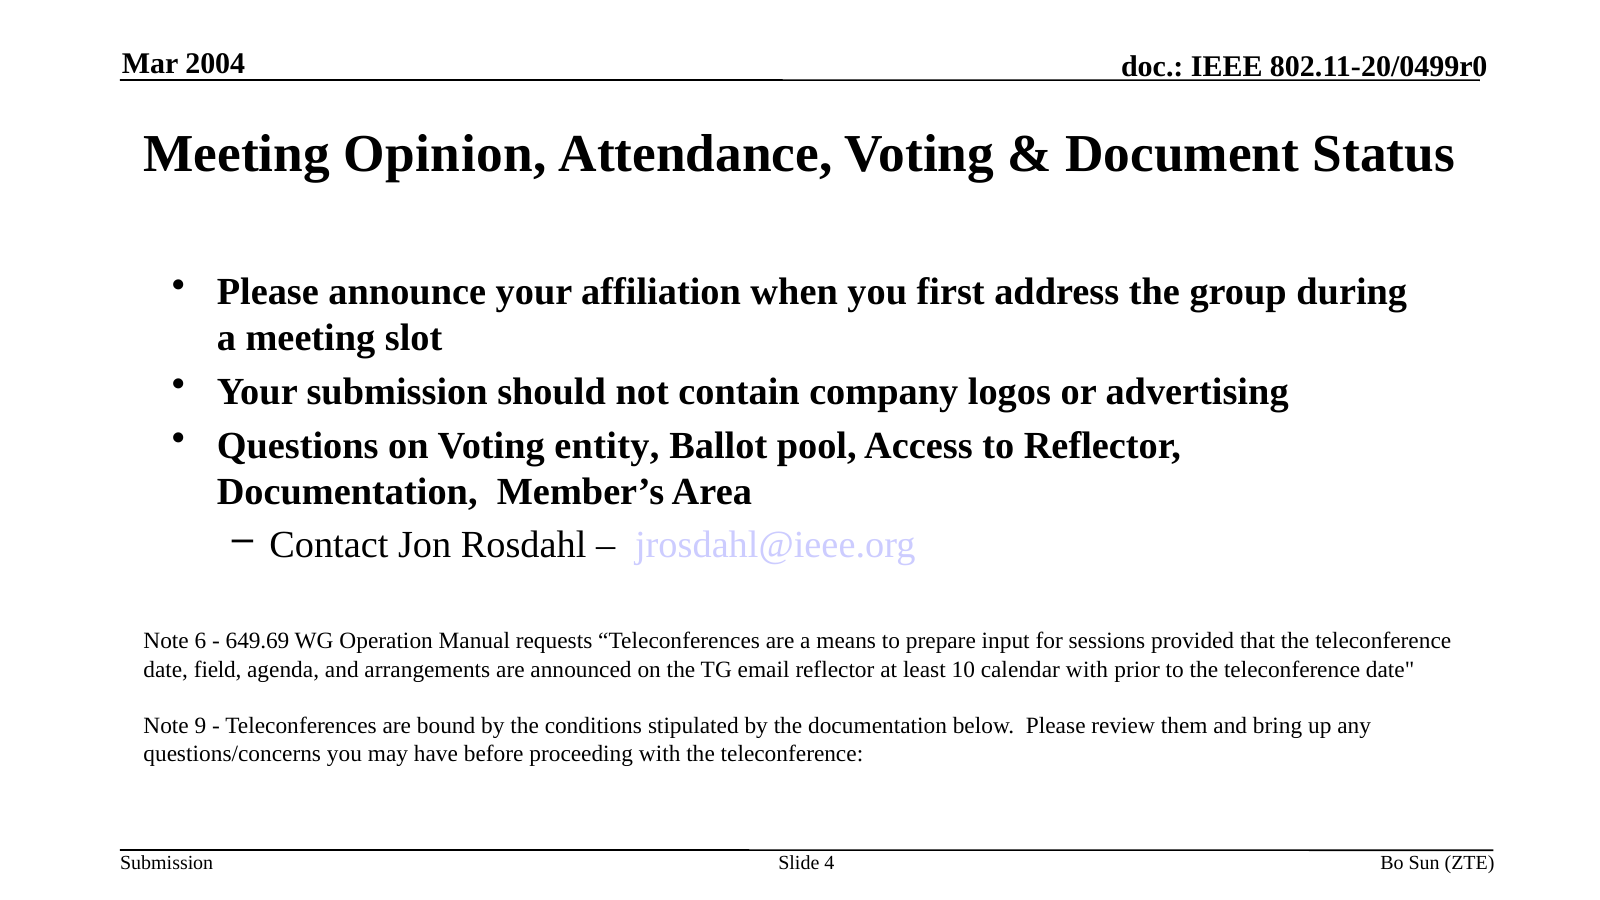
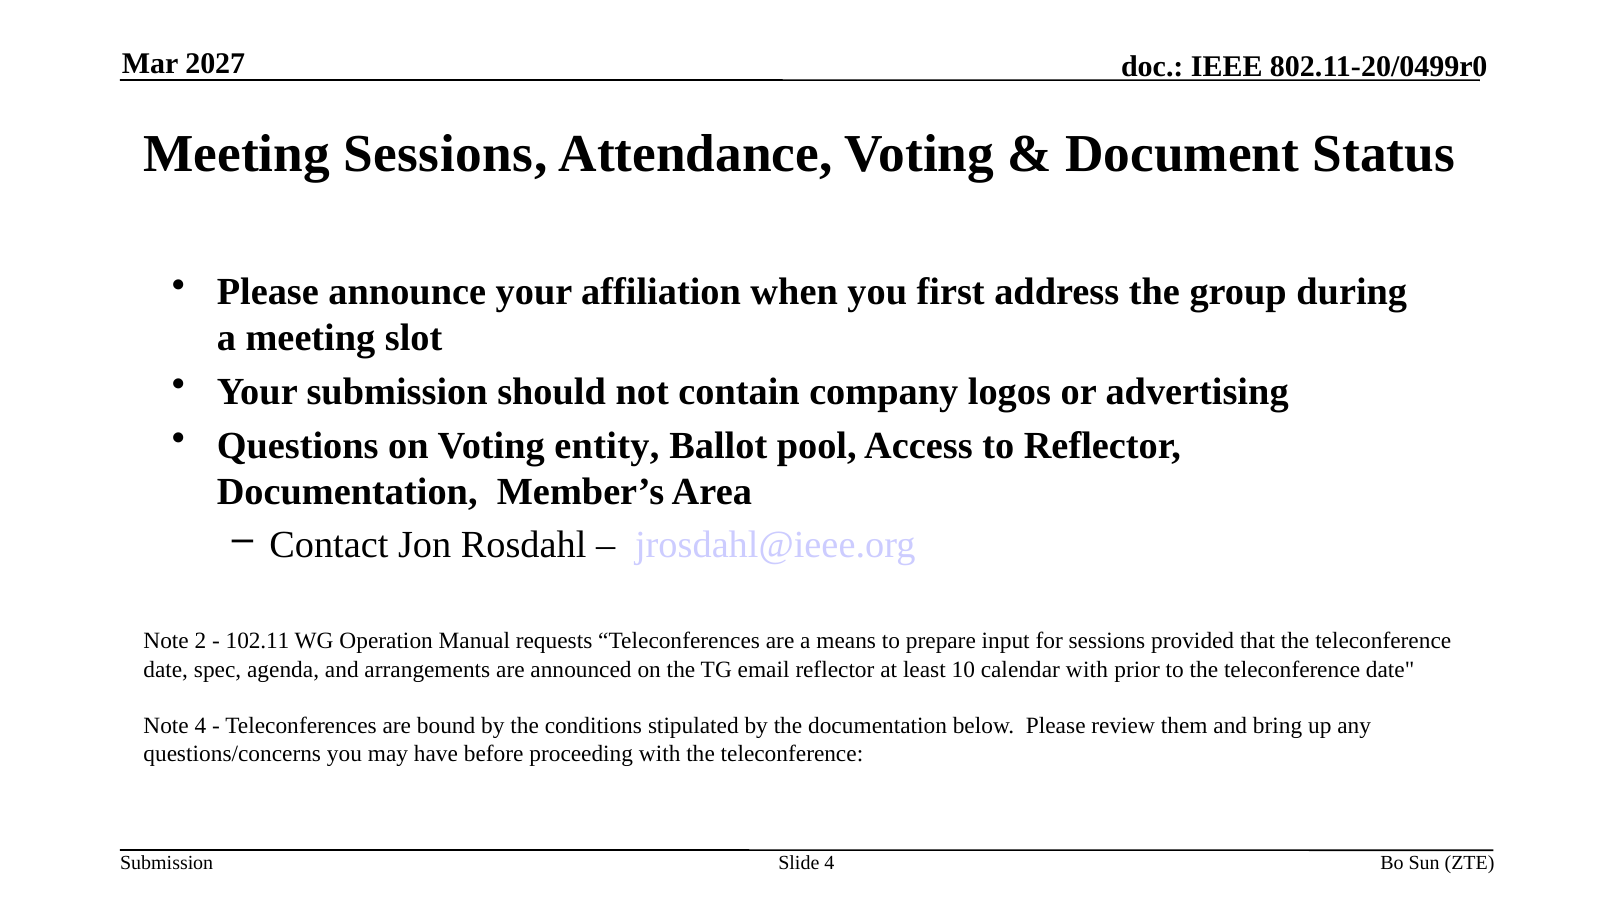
2004: 2004 -> 2027 (215, 64)
Meeting Opinion: Opinion -> Sessions (445, 154)
6: 6 -> 2 (200, 641)
649.69: 649.69 -> 102.11 (258, 641)
field: field -> spec (218, 669)
Note 9: 9 -> 4 (200, 725)
